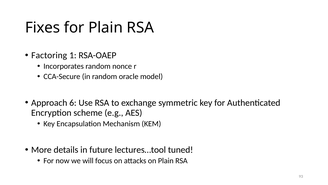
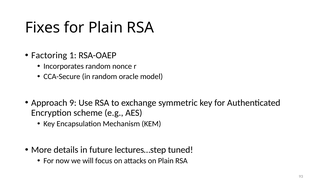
6: 6 -> 9 (73, 102)
lectures…tool: lectures…tool -> lectures…step (140, 149)
